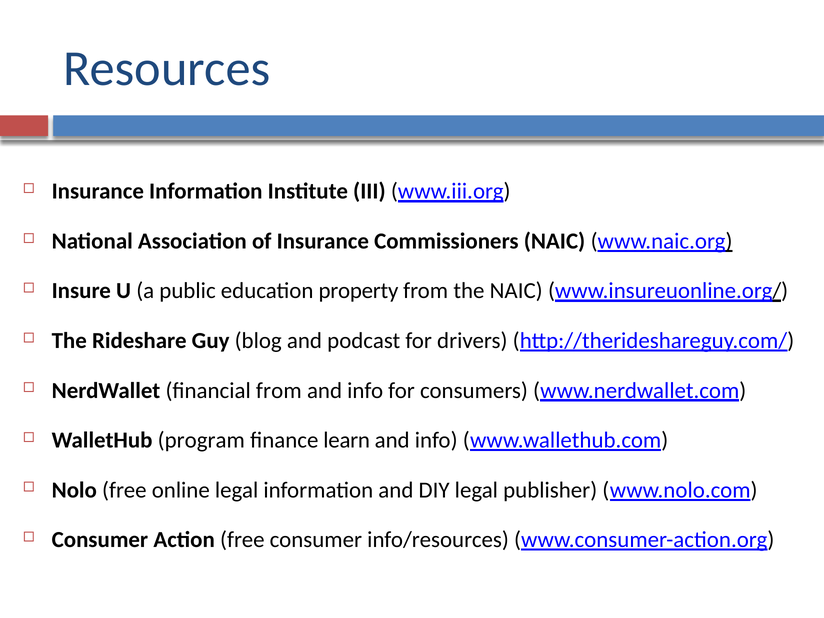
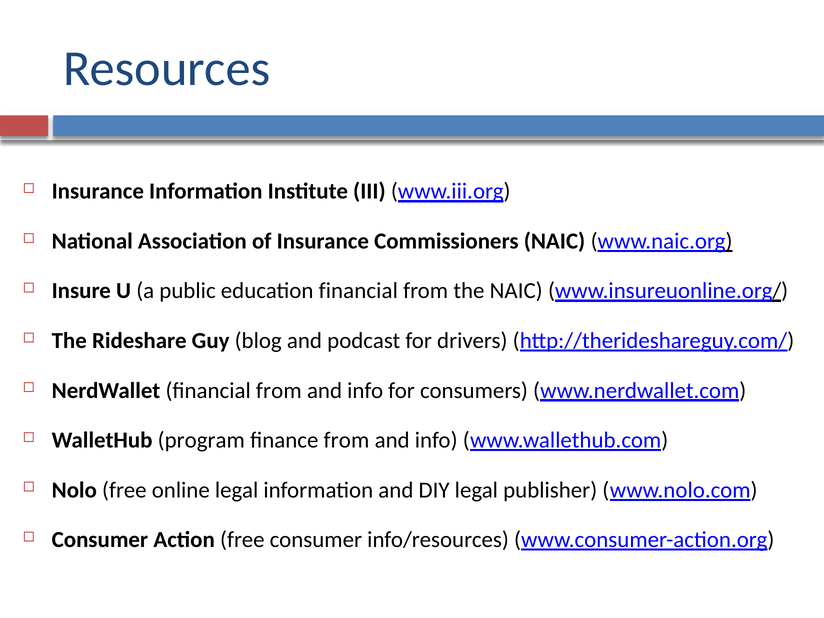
education property: property -> financial (358, 291)
finance learn: learn -> from (346, 440)
